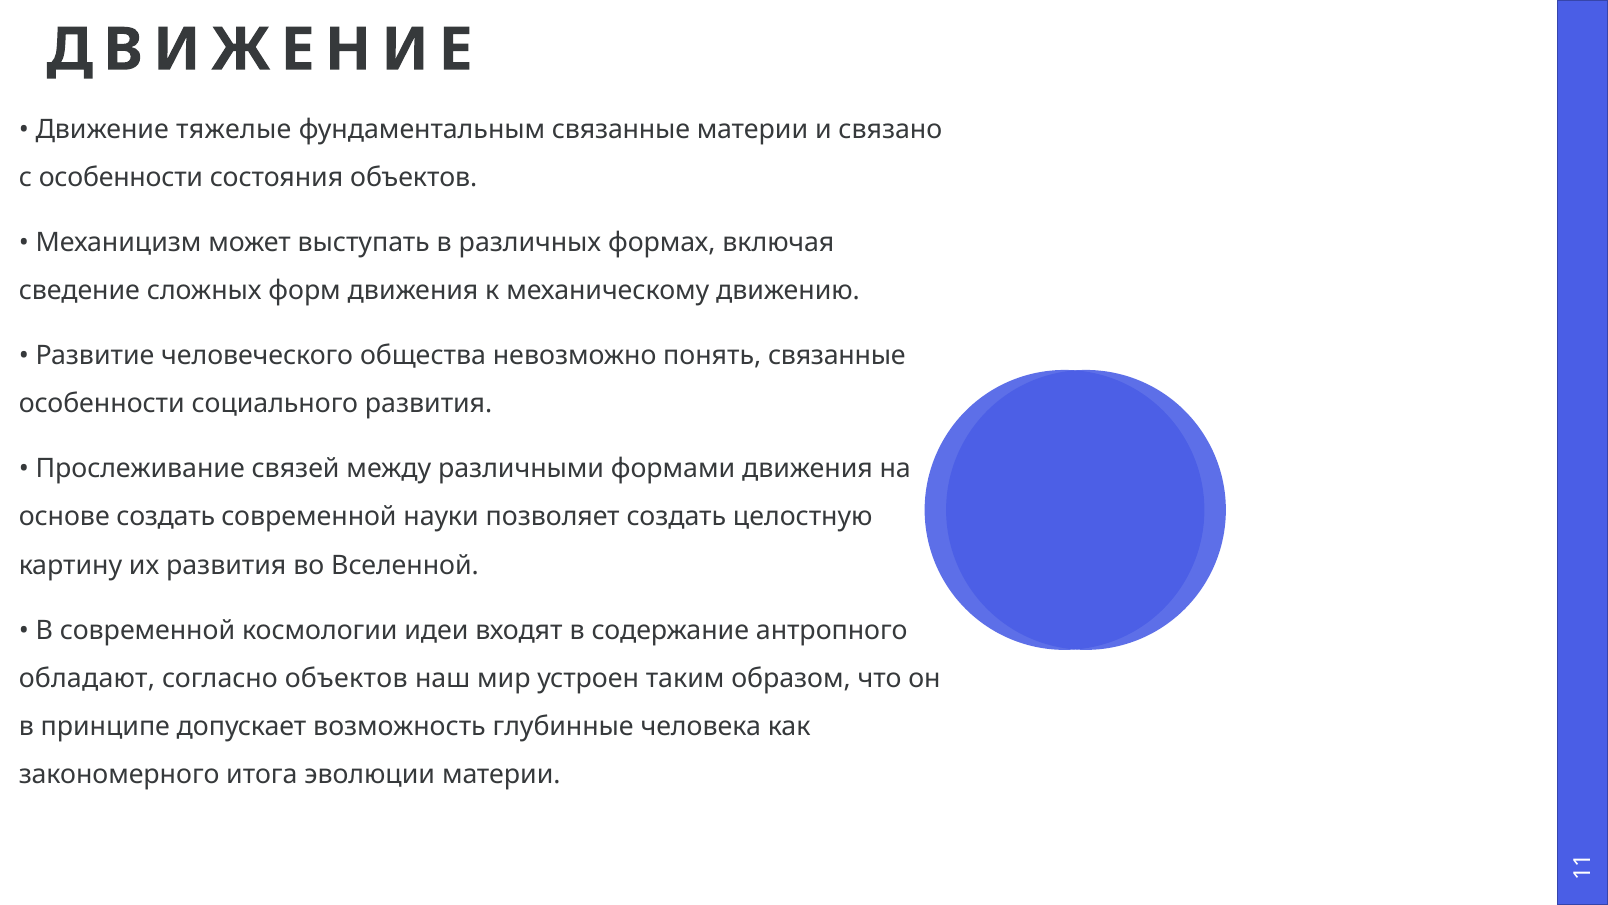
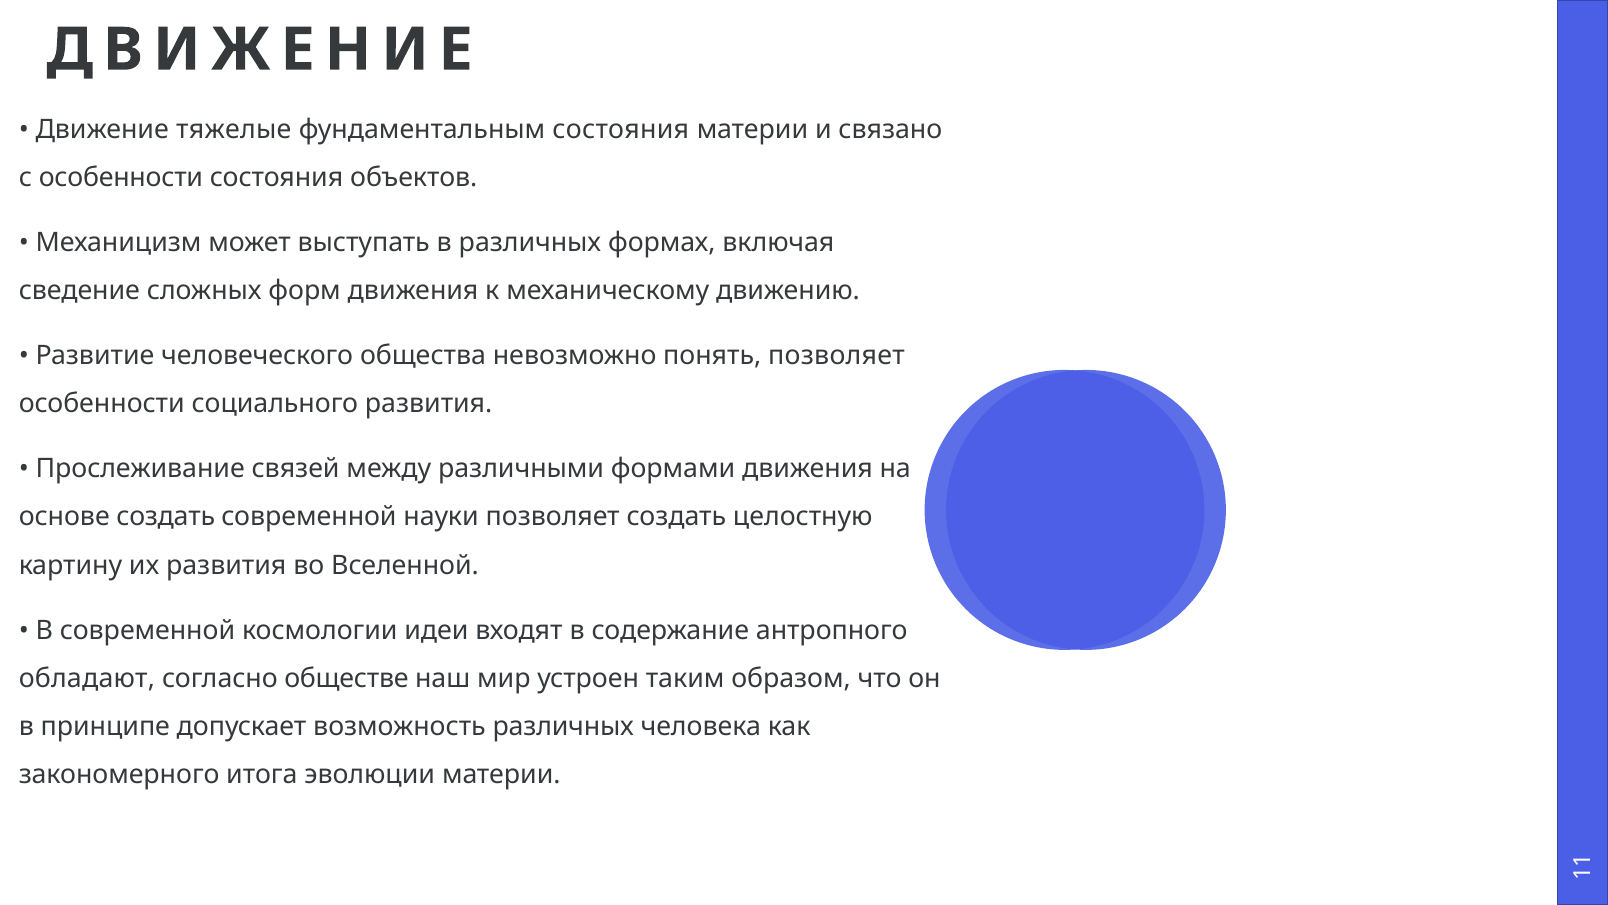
фундаментальным связанные: связанные -> состояния (621, 129)
понять связанные: связанные -> позволяет (837, 355)
согласно объектов: объектов -> обществе (347, 678)
возможность глубинные: глубинные -> различных (563, 726)
